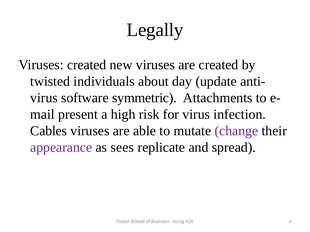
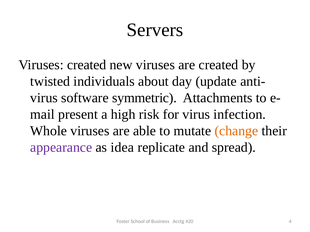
Legally: Legally -> Servers (155, 30)
Cables: Cables -> Whole (49, 131)
change colour: purple -> orange (236, 131)
sees: sees -> idea (122, 148)
